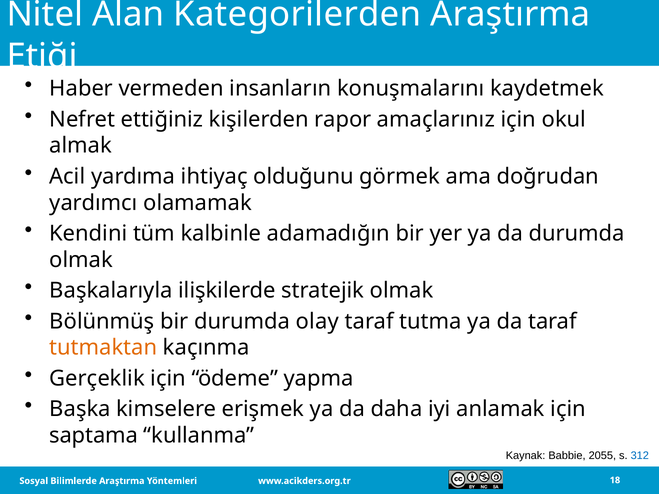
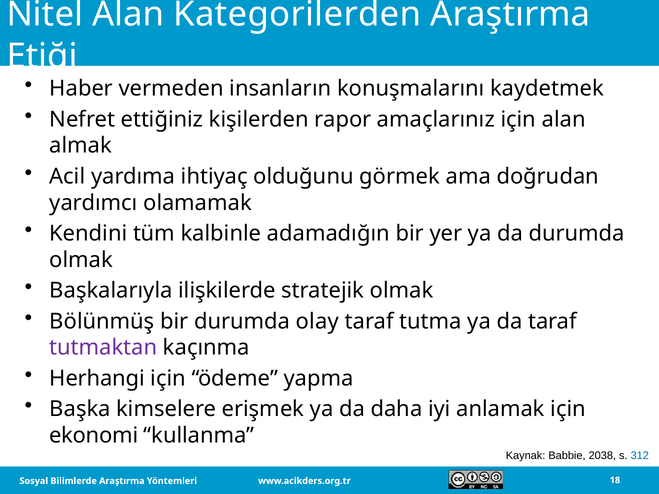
için okul: okul -> alan (564, 119)
tutmaktan colour: orange -> purple (103, 348)
Gerçeklik: Gerçeklik -> Herhangi (97, 379)
saptama: saptama -> ekonomi (94, 436)
2055: 2055 -> 2038 (602, 456)
